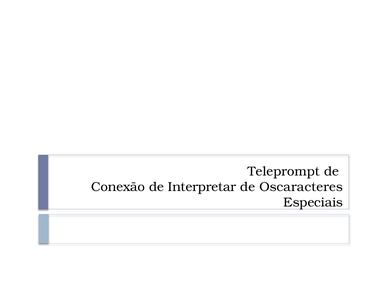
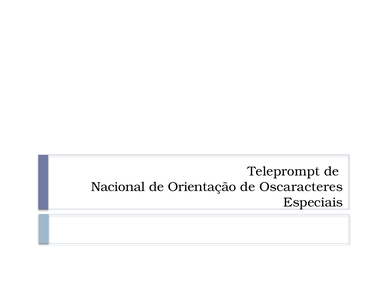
Conexão: Conexão -> Nacional (118, 187)
Interpretar: Interpretar -> Orientação (202, 187)
